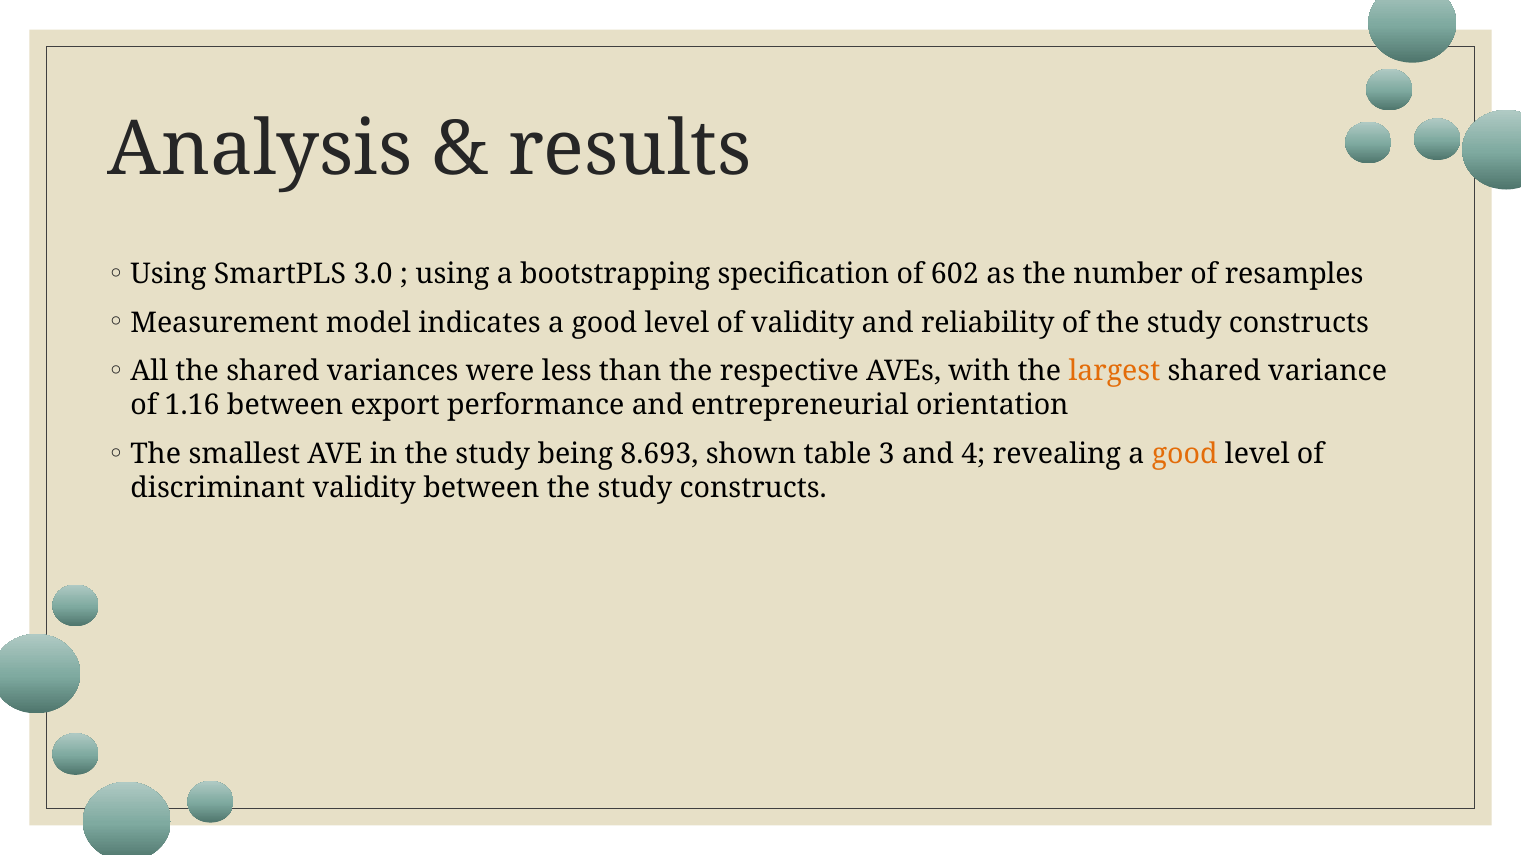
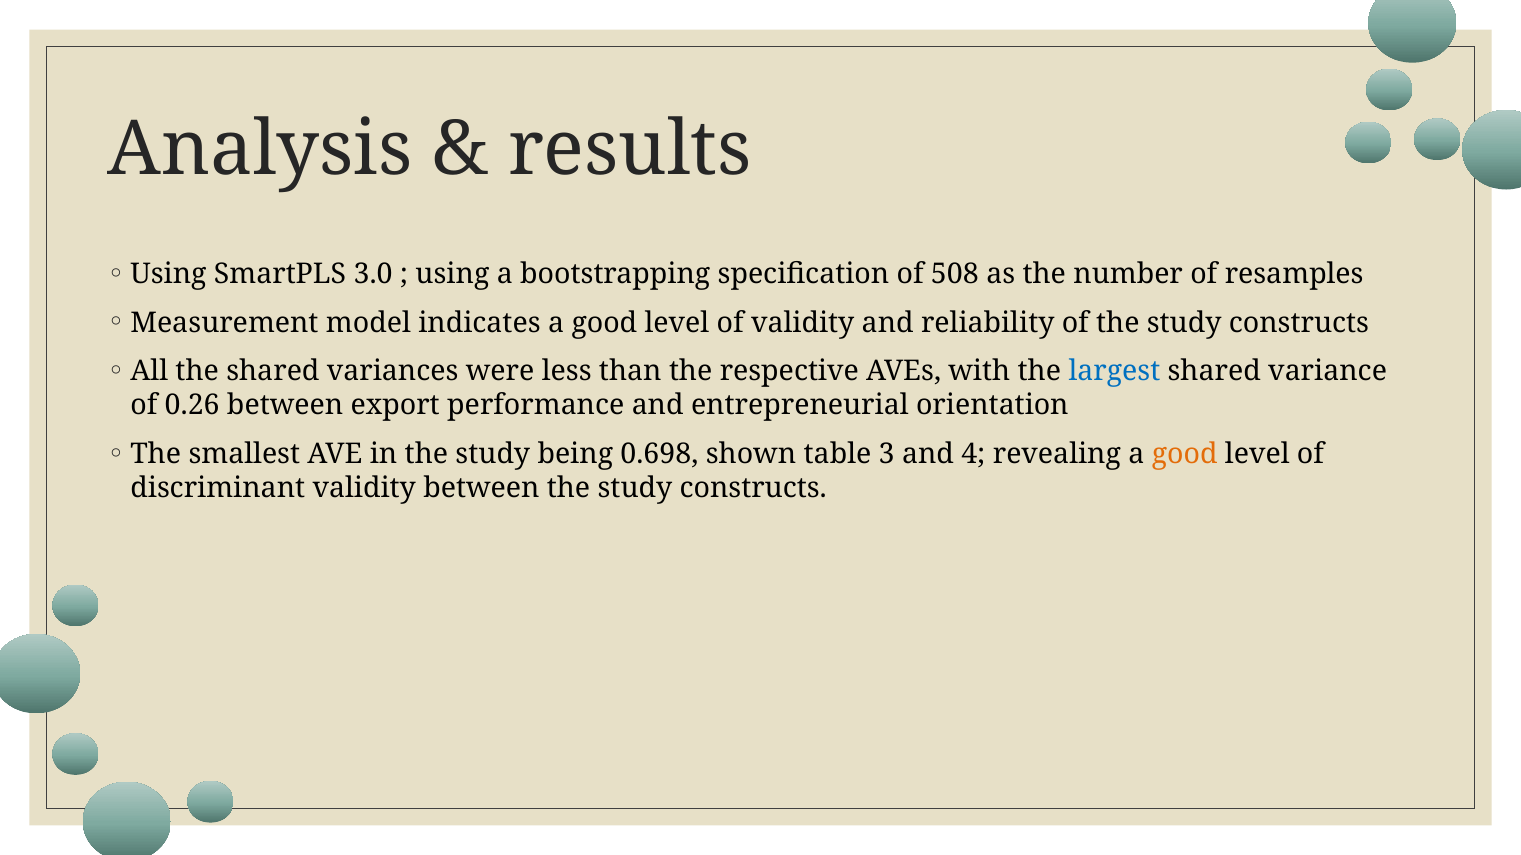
602: 602 -> 508 (955, 275)
largest colour: orange -> blue (1114, 372)
1.16: 1.16 -> 0.26 (192, 406)
8.693: 8.693 -> 0.698 (659, 454)
